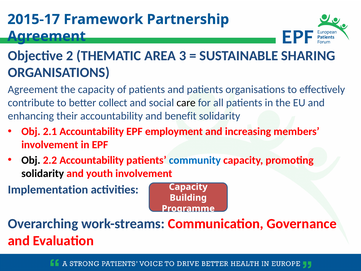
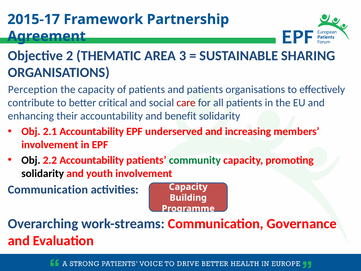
Agreement: Agreement -> Perception (33, 89)
collect: collect -> critical (113, 103)
care colour: black -> red (186, 103)
employment: employment -> underserved (174, 131)
community colour: blue -> green (195, 160)
Implementation: Implementation -> Communication (48, 190)
